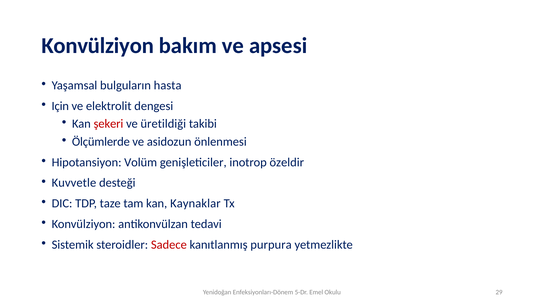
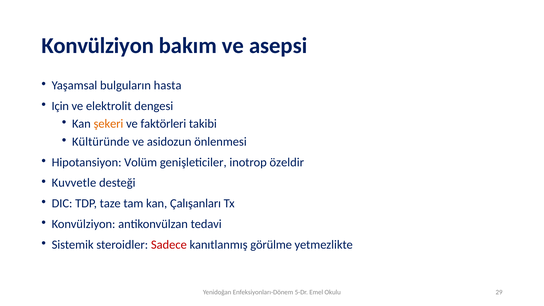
apsesi: apsesi -> asepsi (278, 46)
şekeri colour: red -> orange (108, 124)
üretildiği: üretildiği -> faktörleri (163, 124)
Ölçümlerde: Ölçümlerde -> Kültüründe (101, 142)
Kaynaklar: Kaynaklar -> Çalışanları (196, 204)
purpura: purpura -> görülme (271, 245)
